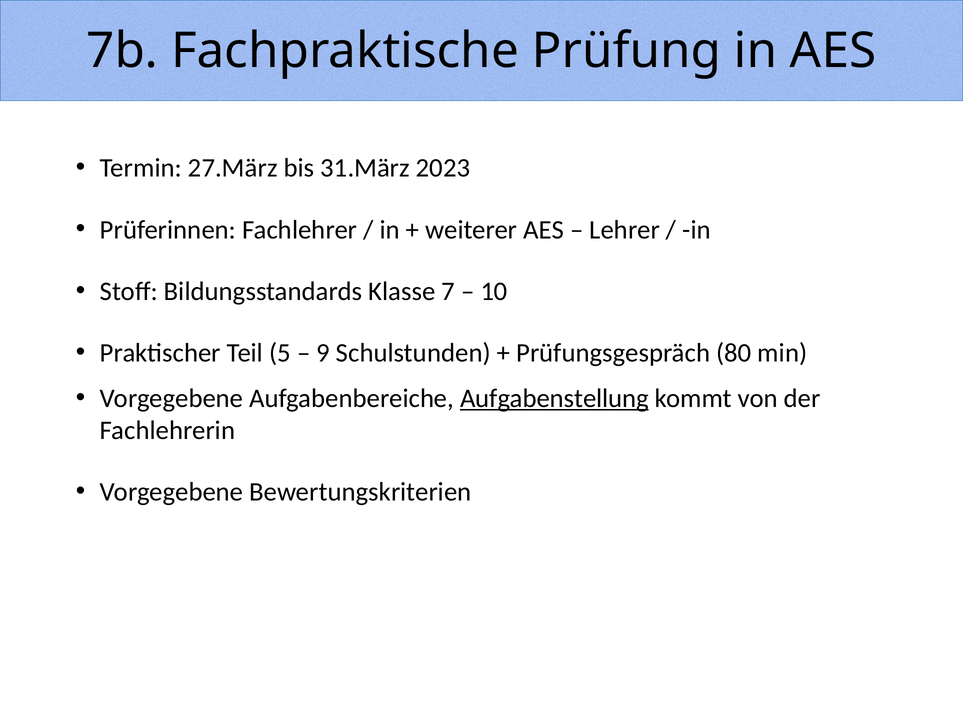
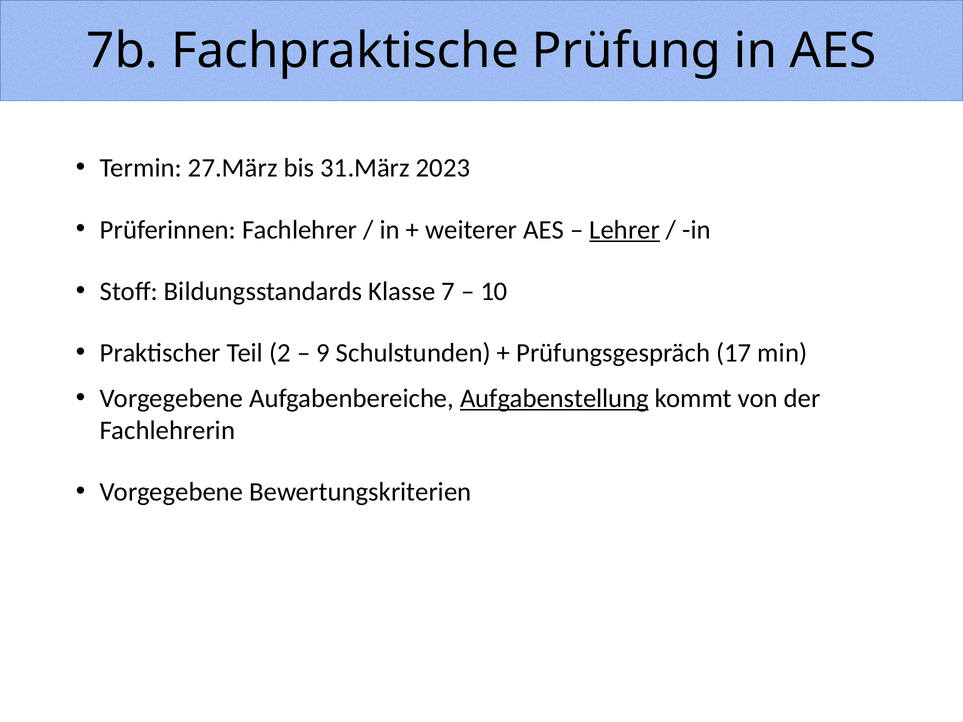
Lehrer underline: none -> present (625, 230)
5: 5 -> 2 (280, 353)
80: 80 -> 17 (734, 353)
